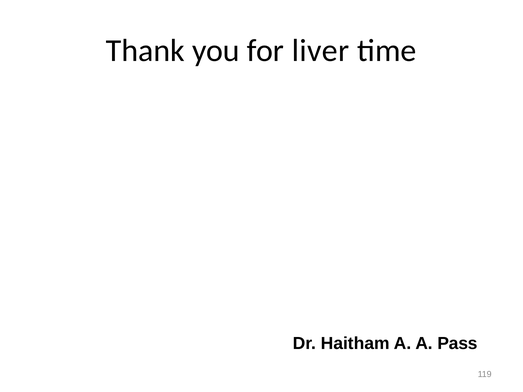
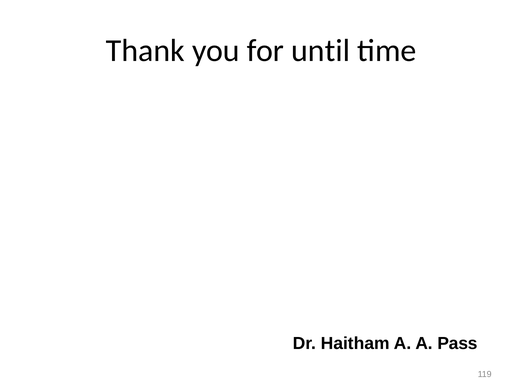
liver: liver -> until (321, 51)
